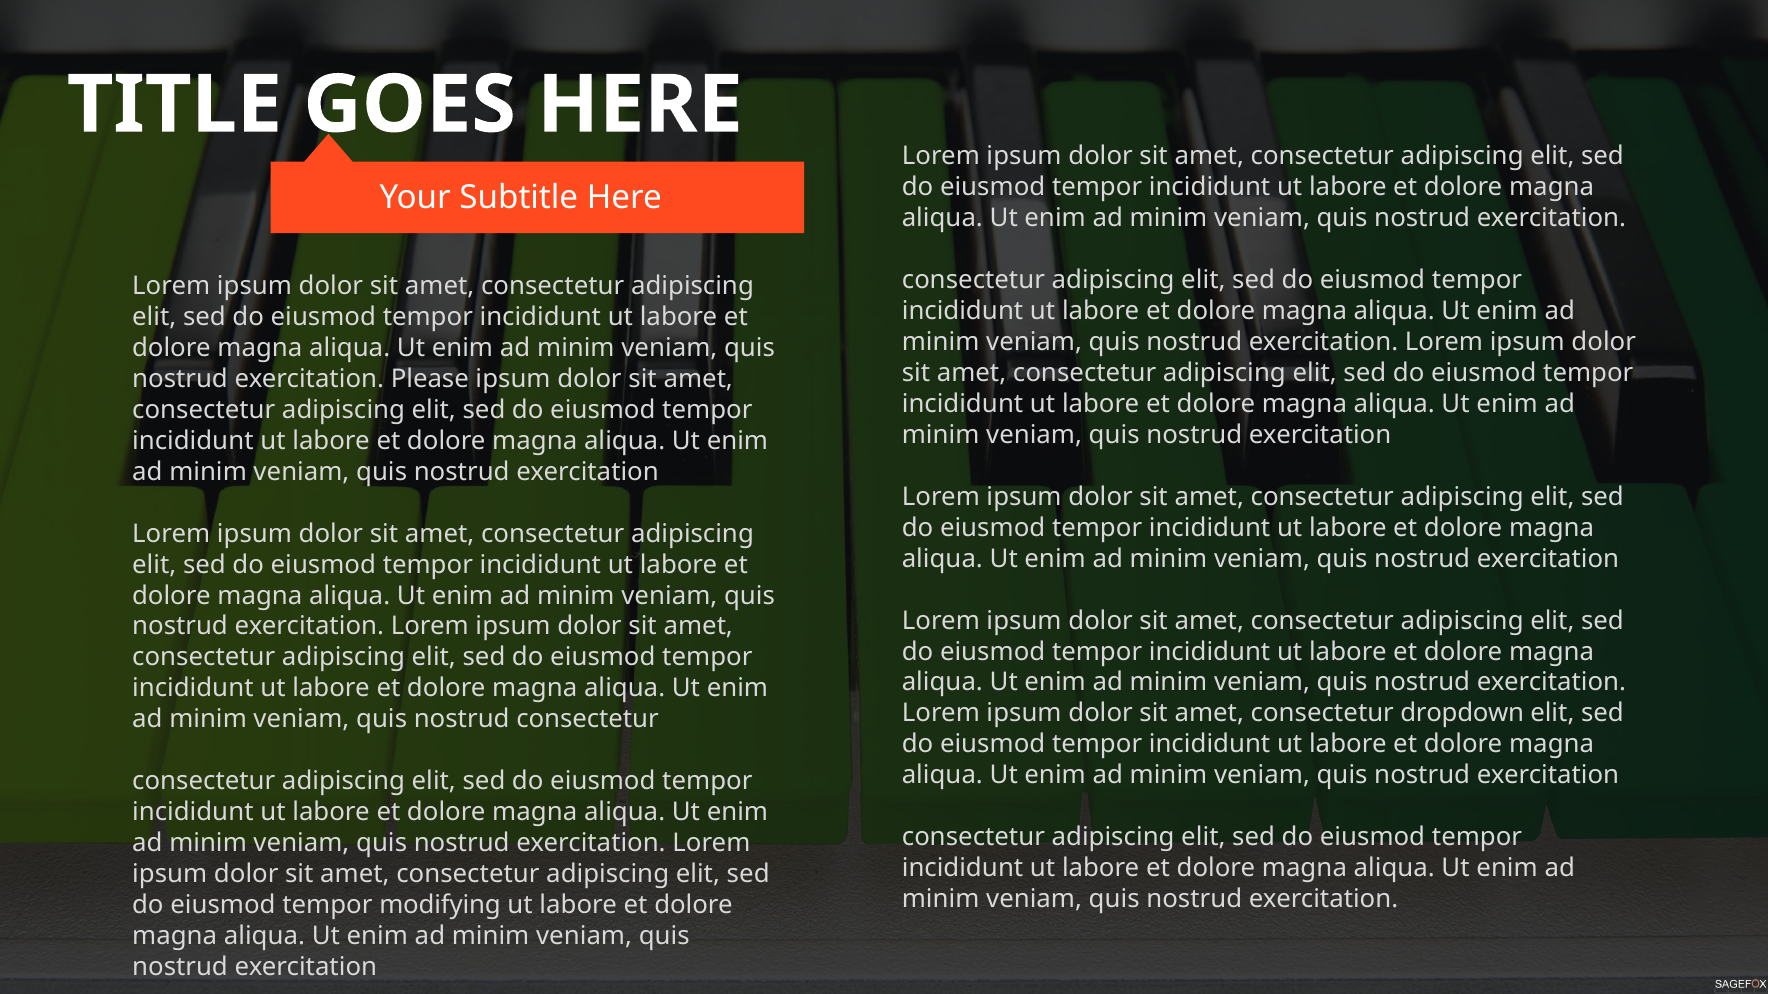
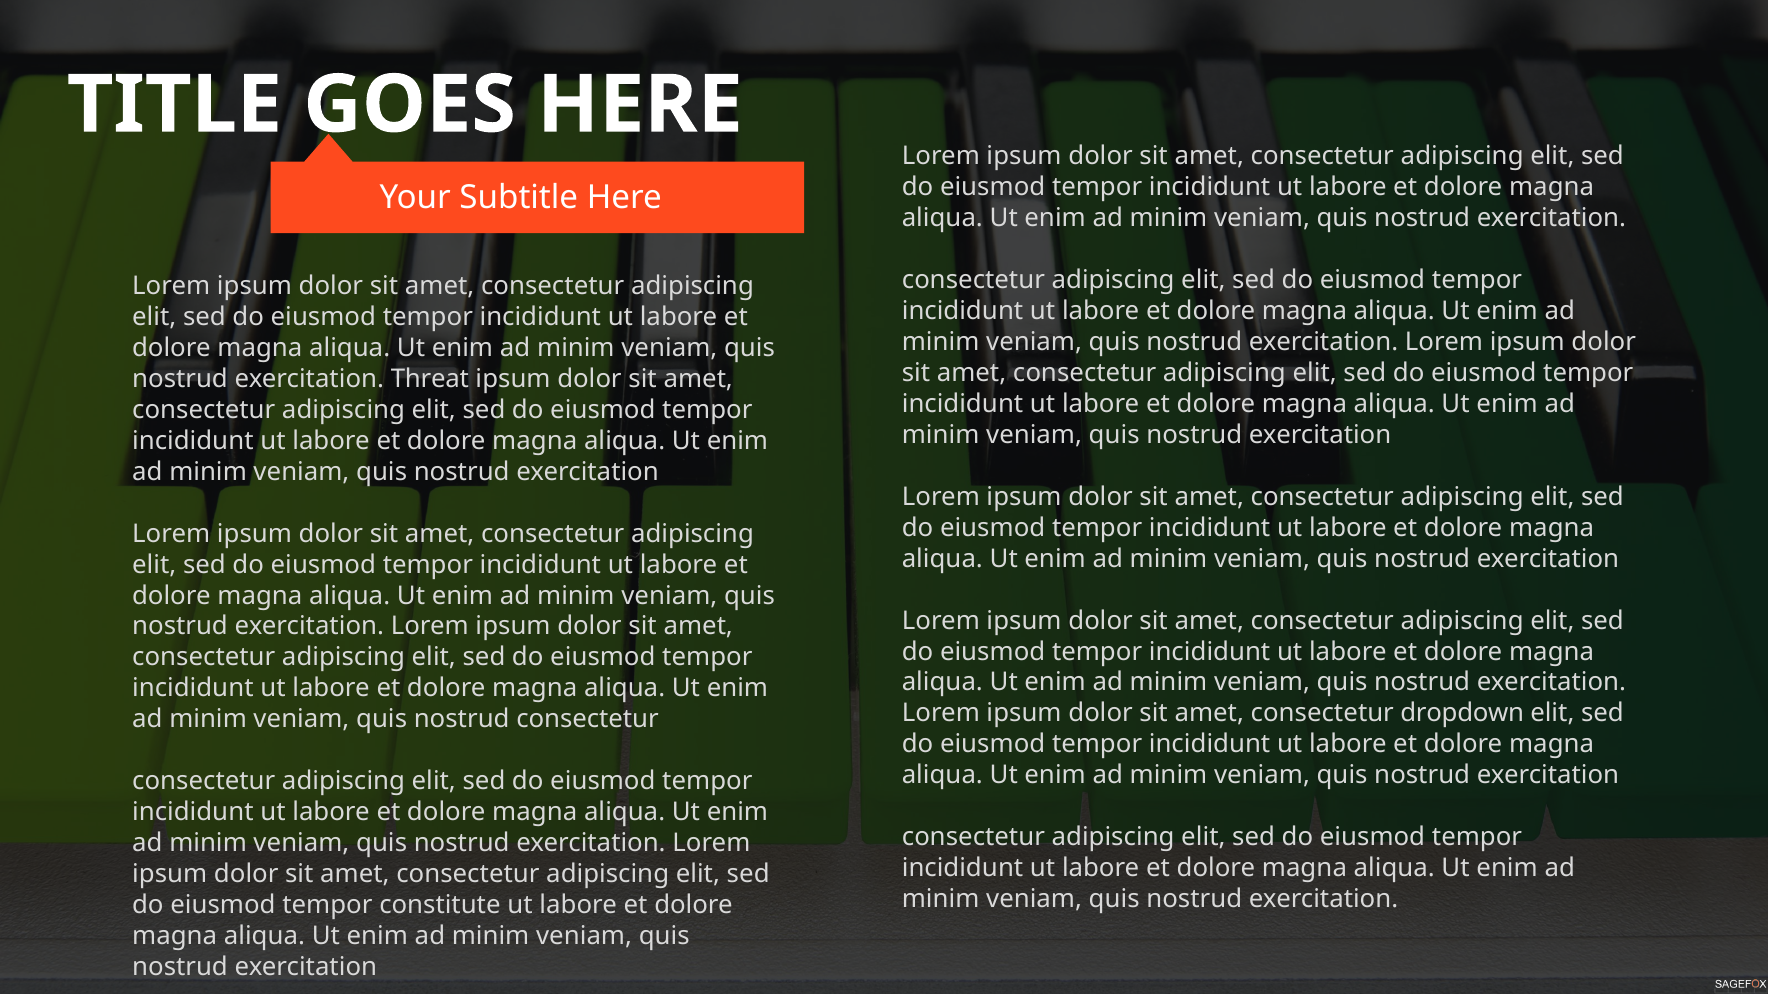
Please: Please -> Threat (430, 379)
modifying: modifying -> constitute (440, 905)
